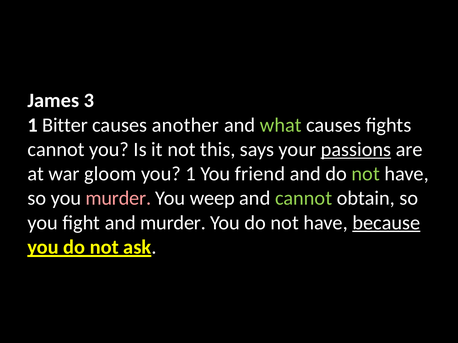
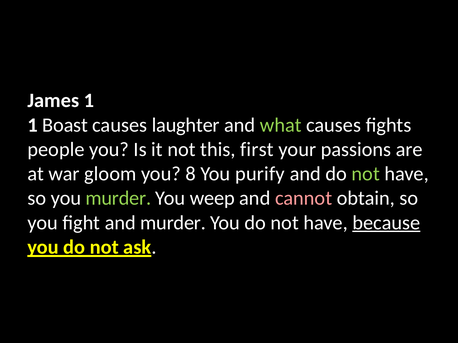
James 3: 3 -> 1 (89, 101)
Bitter: Bitter -> Boast (65, 125)
another: another -> laughter (186, 125)
cannot: cannot -> people (56, 150)
says: says -> first (257, 150)
passions underline: present -> none (356, 150)
you 1: 1 -> 8 (191, 174)
friend: friend -> purify (260, 174)
murder colour: pink -> light green (118, 199)
cannot colour: light green -> pink (304, 199)
